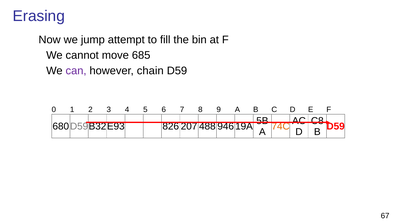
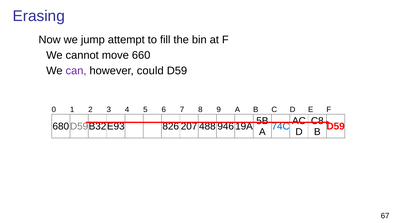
685: 685 -> 660 (141, 55)
chain: chain -> could (150, 71)
74C colour: orange -> blue (281, 127)
